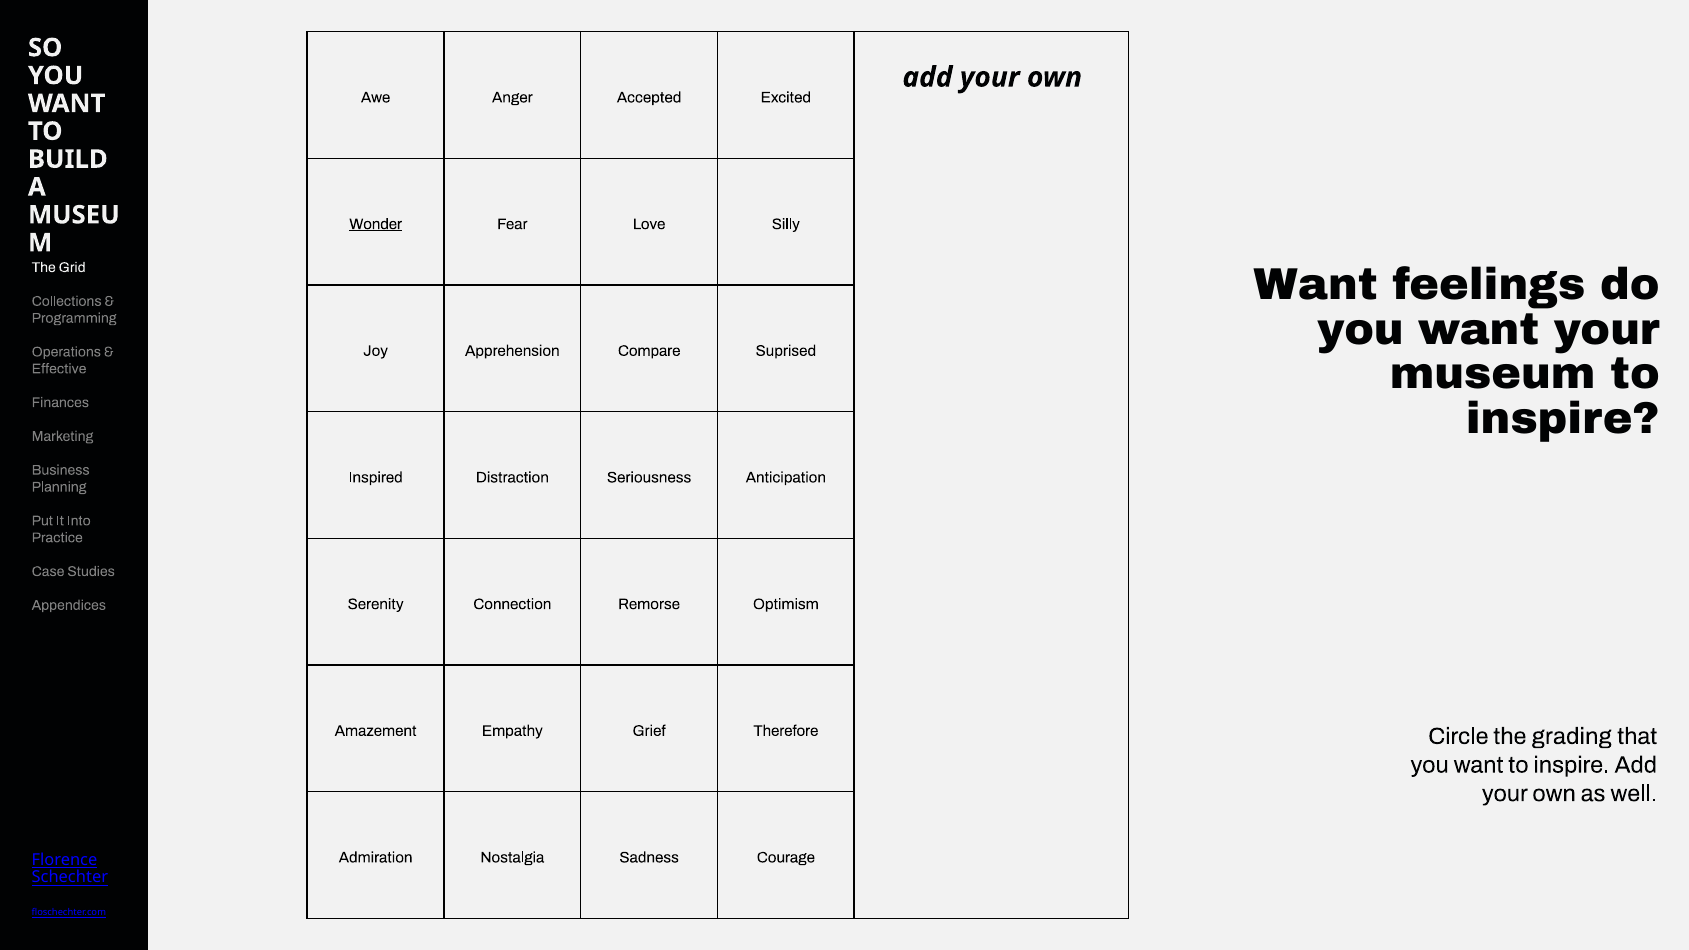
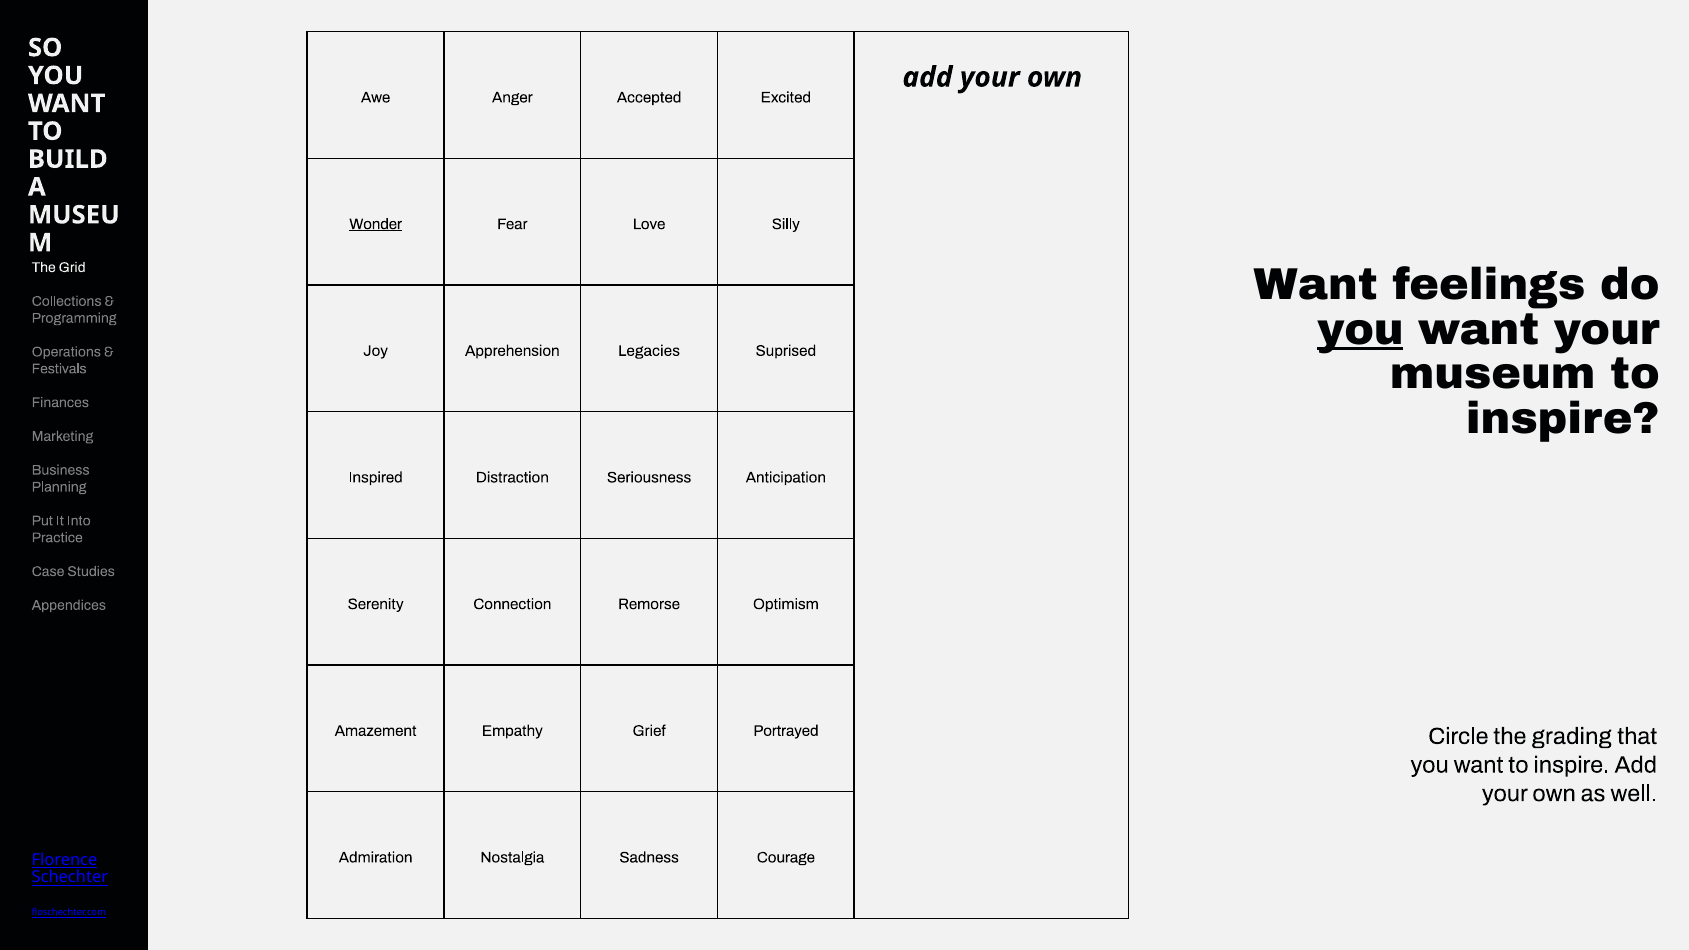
you underline: none -> present (1361, 329)
Compare: Compare -> Legacies (649, 351)
Effective: Effective -> Festivals (59, 369)
Therefore: Therefore -> Portrayed (786, 731)
